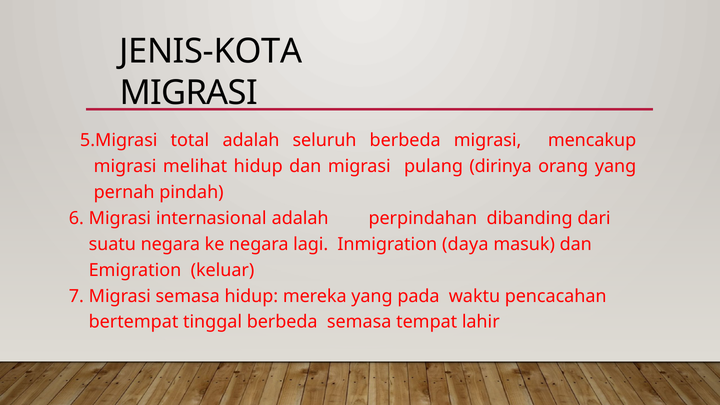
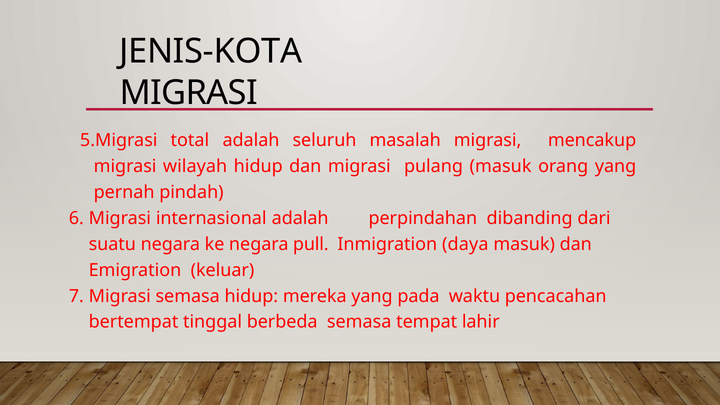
seluruh berbeda: berbeda -> masalah (405, 140)
melihat: melihat -> wilayah (195, 166)
pulang dirinya: dirinya -> masuk (501, 166)
lagi: lagi -> pull (311, 244)
